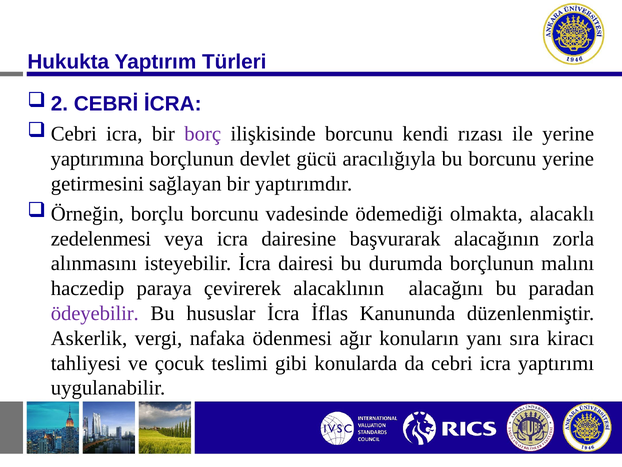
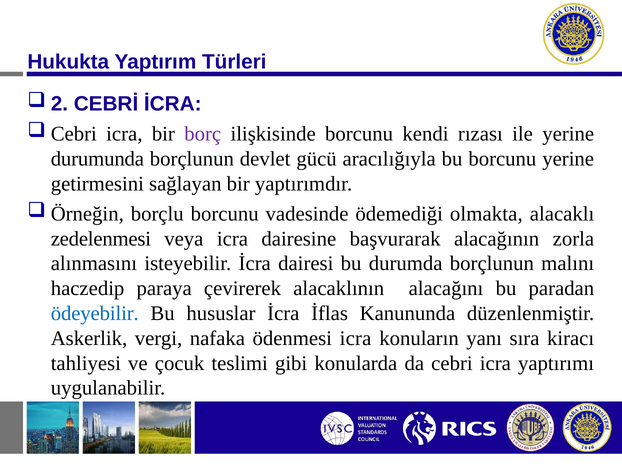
yaptırımına: yaptırımına -> durumunda (97, 159)
ödeyebilir colour: purple -> blue (95, 313)
ödenmesi ağır: ağır -> icra (356, 338)
